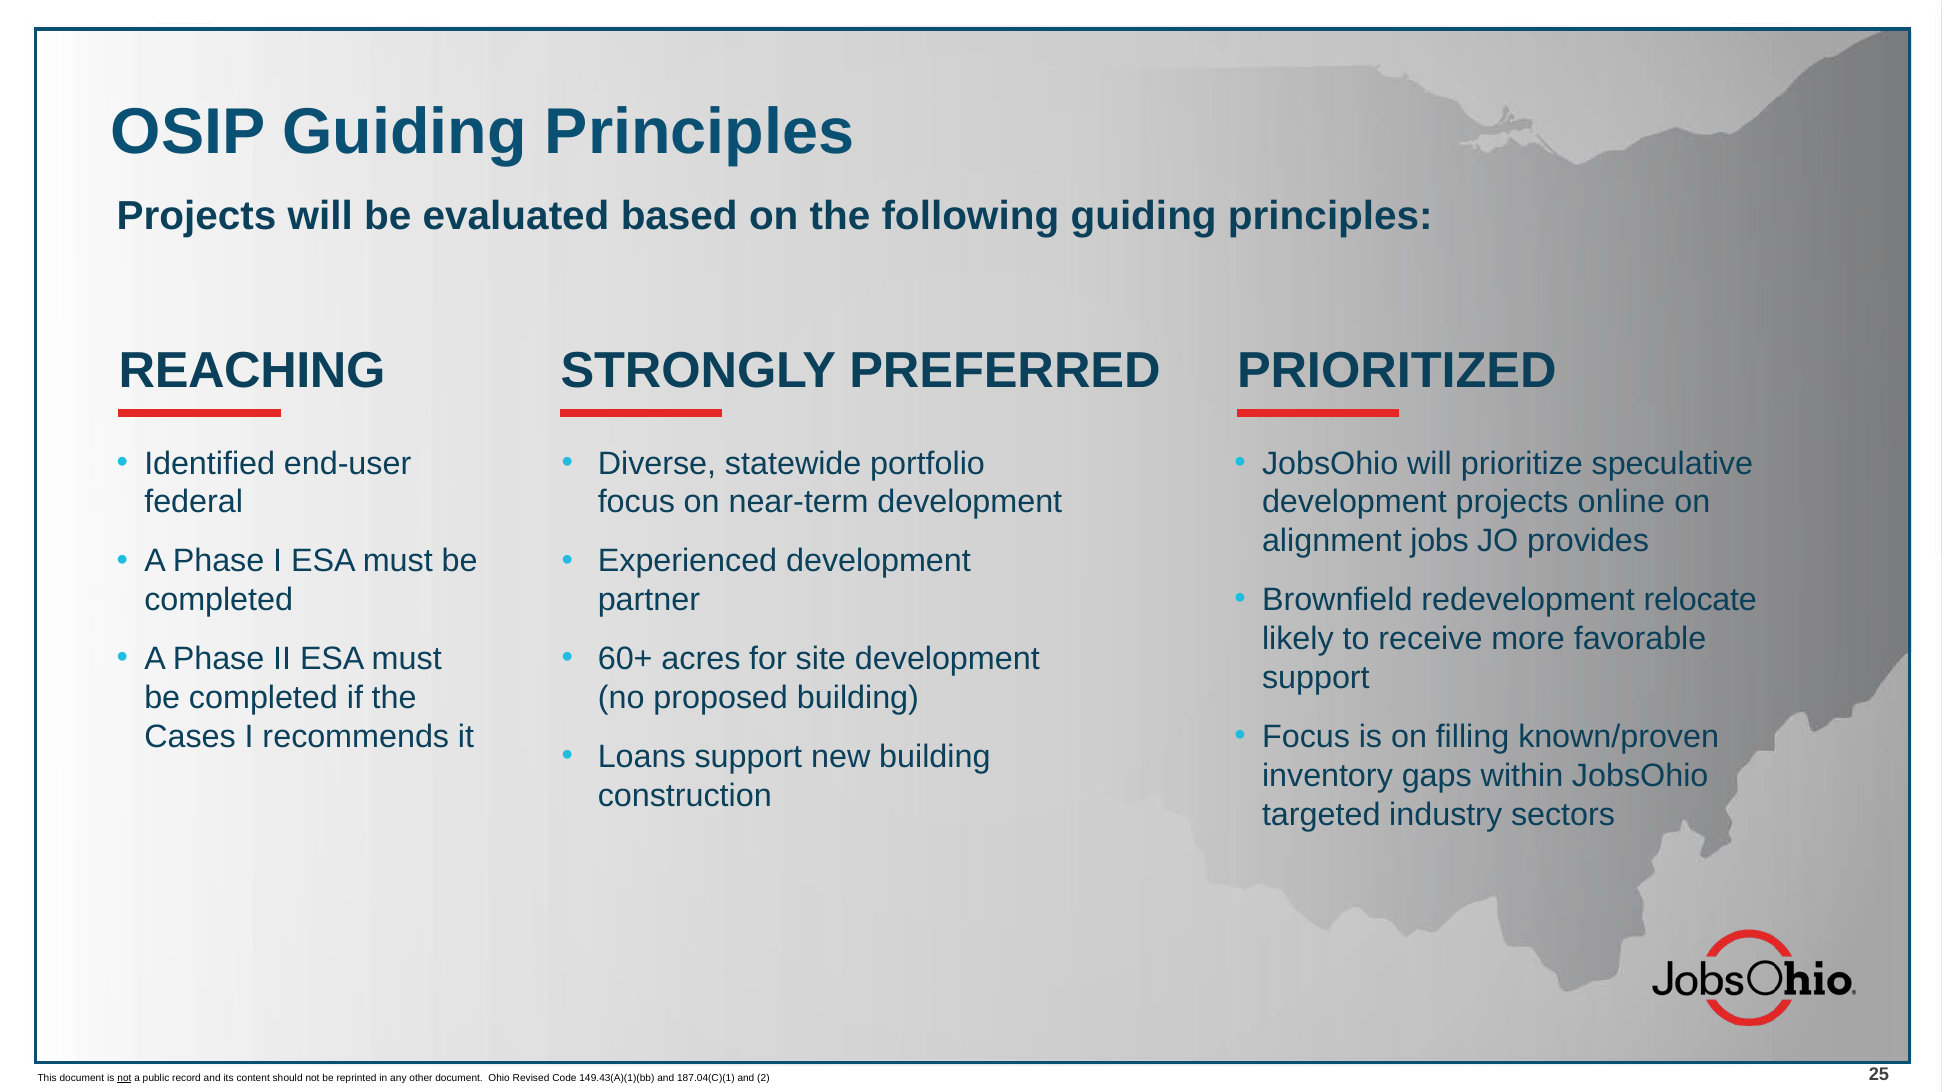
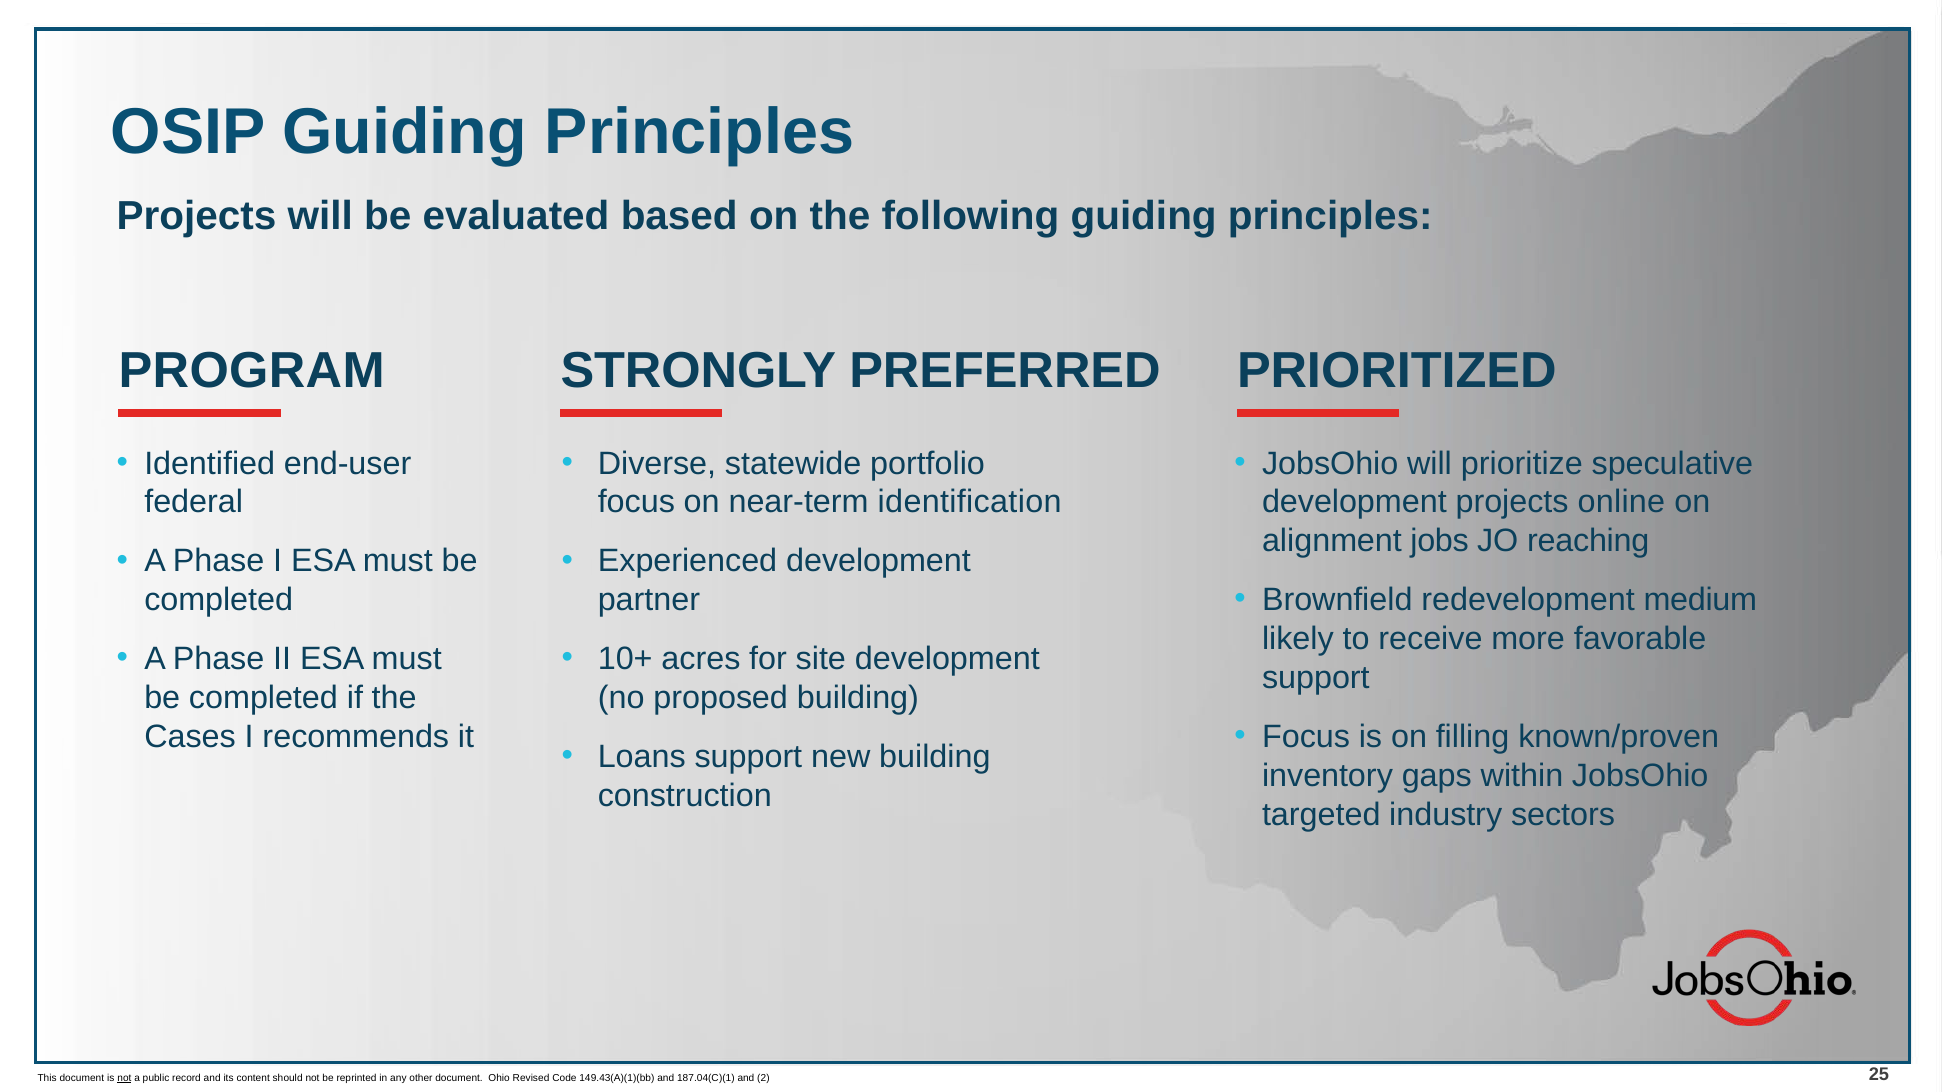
REACHING: REACHING -> PROGRAM (252, 371)
near-term development: development -> identification (970, 502)
provides: provides -> reaching (1588, 541)
relocate: relocate -> medium (1700, 600)
60+: 60+ -> 10+ (625, 659)
